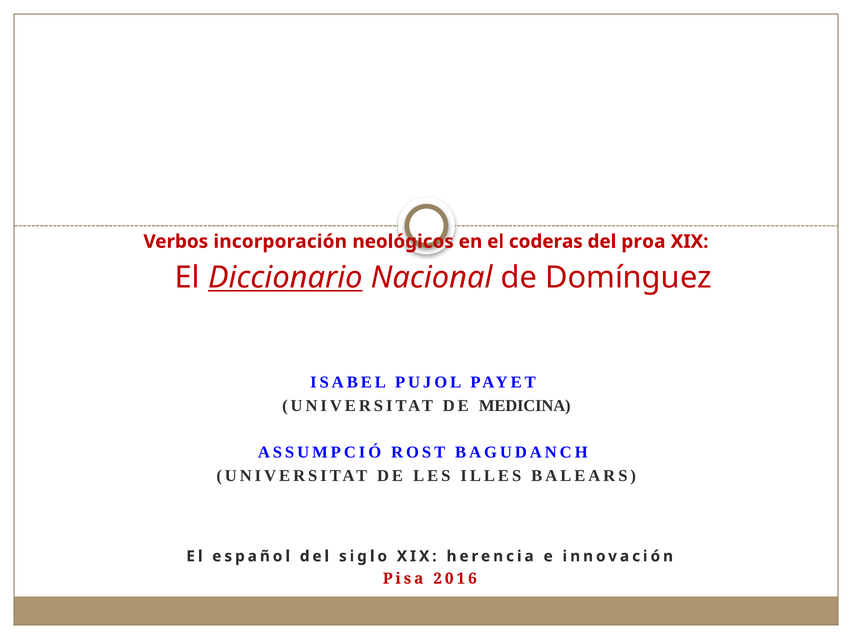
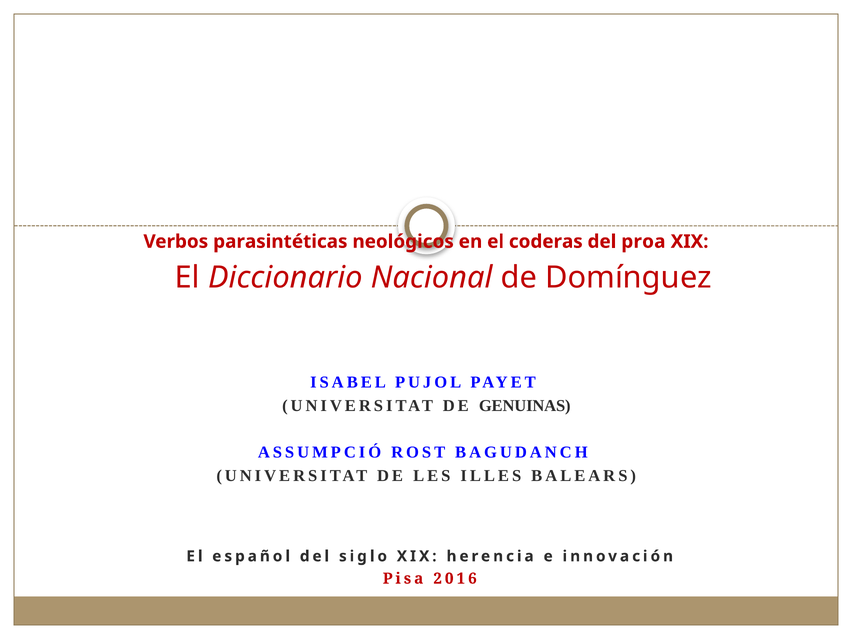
incorporación: incorporación -> parasintéticas (280, 241)
Diccionario underline: present -> none (285, 277)
MEDICINA: MEDICINA -> GENUINAS (525, 406)
